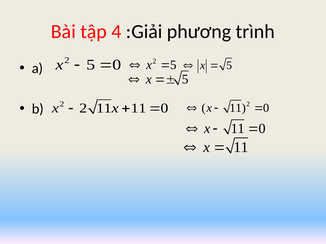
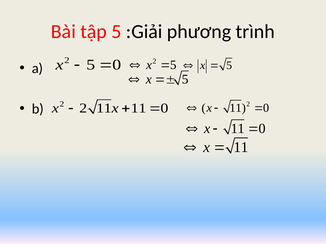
tập 4: 4 -> 5 (116, 32)
